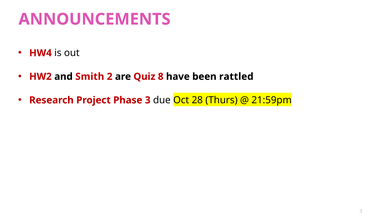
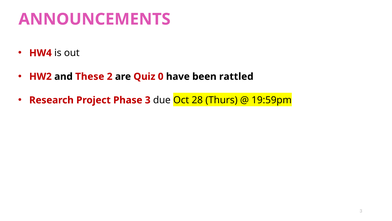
Smith: Smith -> These (90, 76)
8: 8 -> 0 (161, 76)
21:59pm: 21:59pm -> 19:59pm (272, 100)
